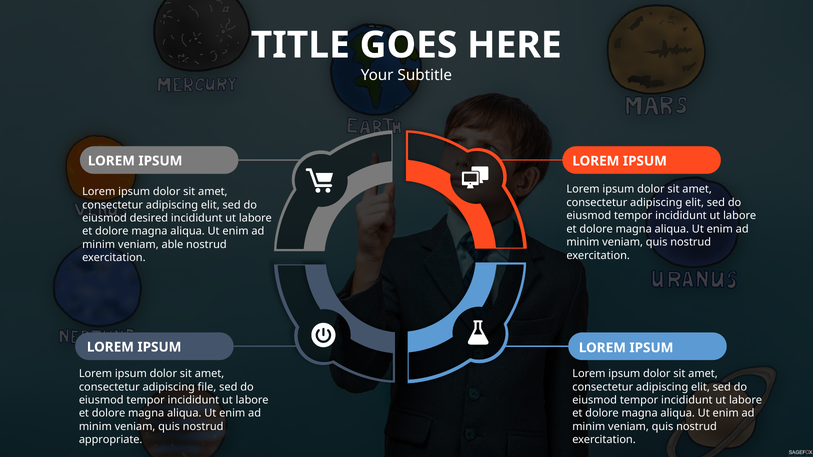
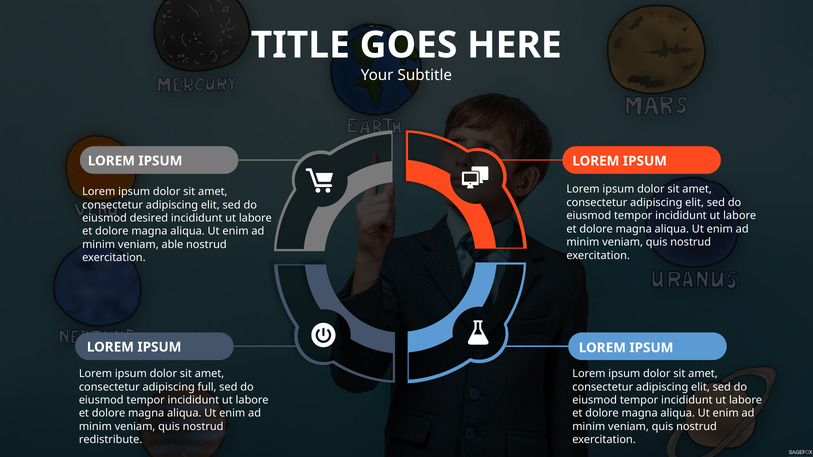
file: file -> full (207, 387)
appropriate: appropriate -> redistribute (111, 440)
